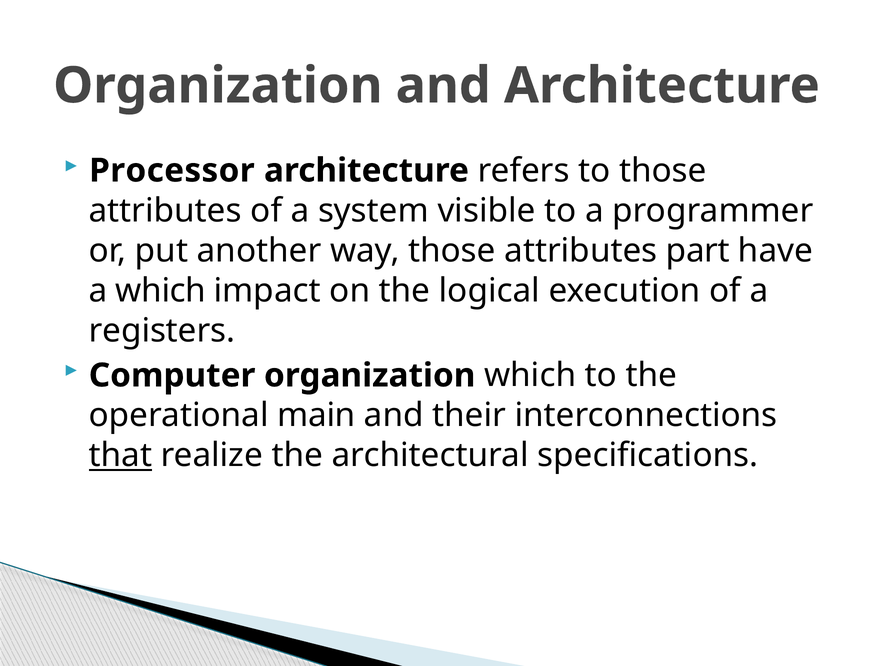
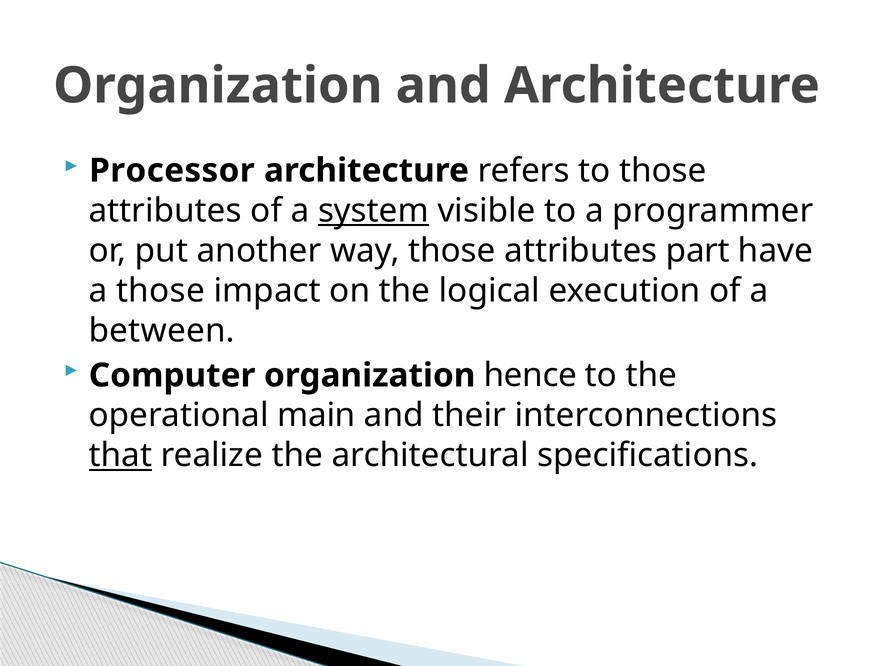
system underline: none -> present (373, 211)
a which: which -> those (160, 291)
registers: registers -> between (162, 331)
organization which: which -> hence (530, 376)
